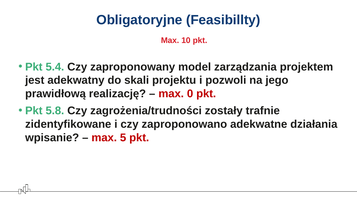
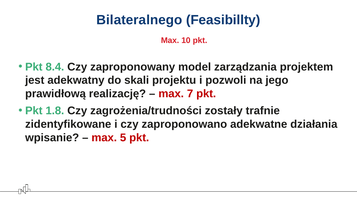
Obligatoryjne: Obligatoryjne -> Bilateralnego (139, 20)
5.4: 5.4 -> 8.4 (55, 67)
0: 0 -> 7 (190, 94)
5.8: 5.8 -> 1.8 (55, 111)
